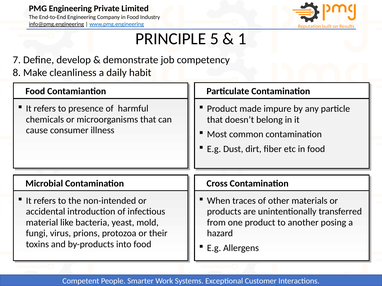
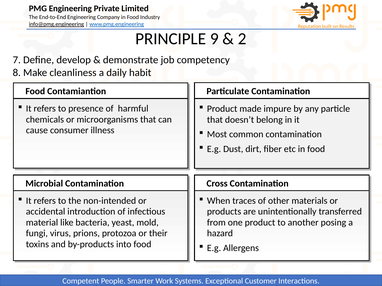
5: 5 -> 9 (214, 39)
1: 1 -> 2 (242, 39)
